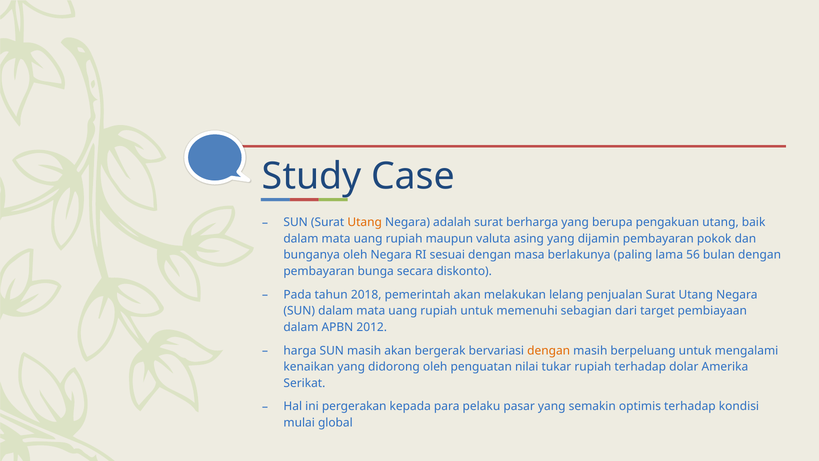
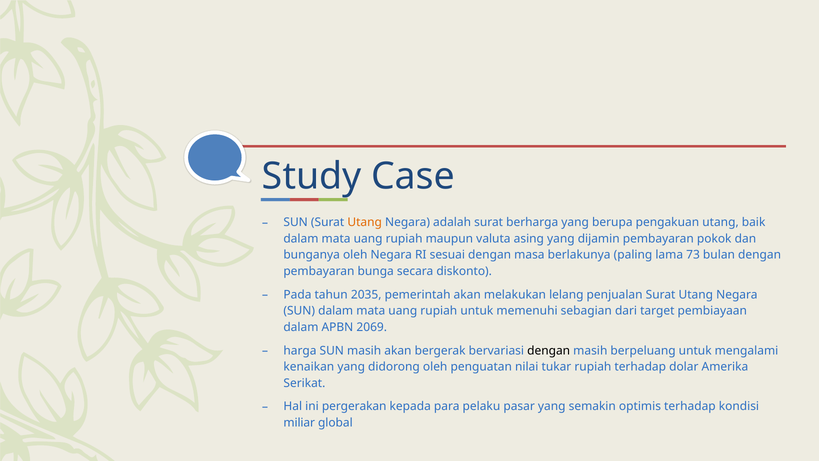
56: 56 -> 73 (693, 255)
2018: 2018 -> 2035 (366, 294)
2012: 2012 -> 2069 (372, 327)
dengan colour: orange -> black (549, 350)
mulai: mulai -> miliar (299, 423)
